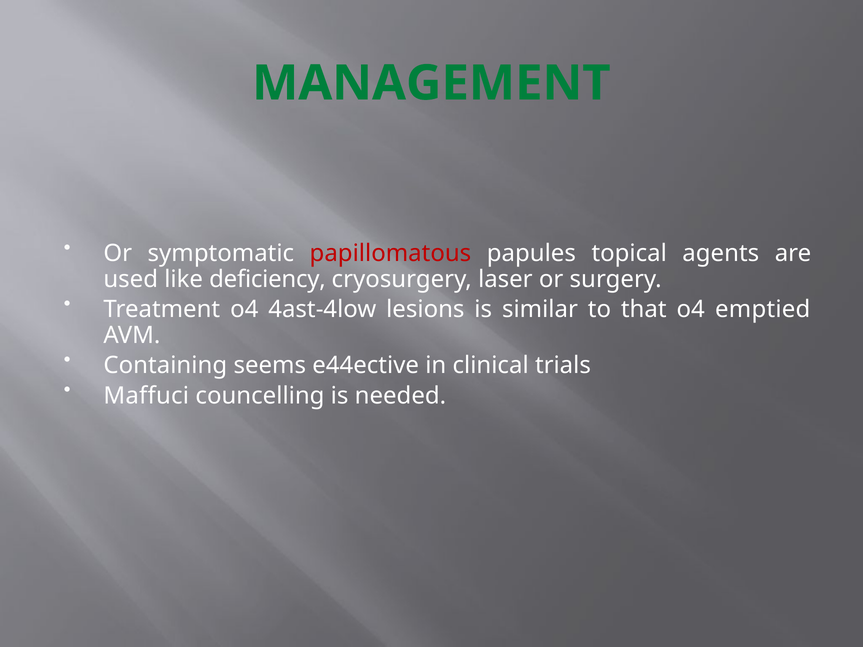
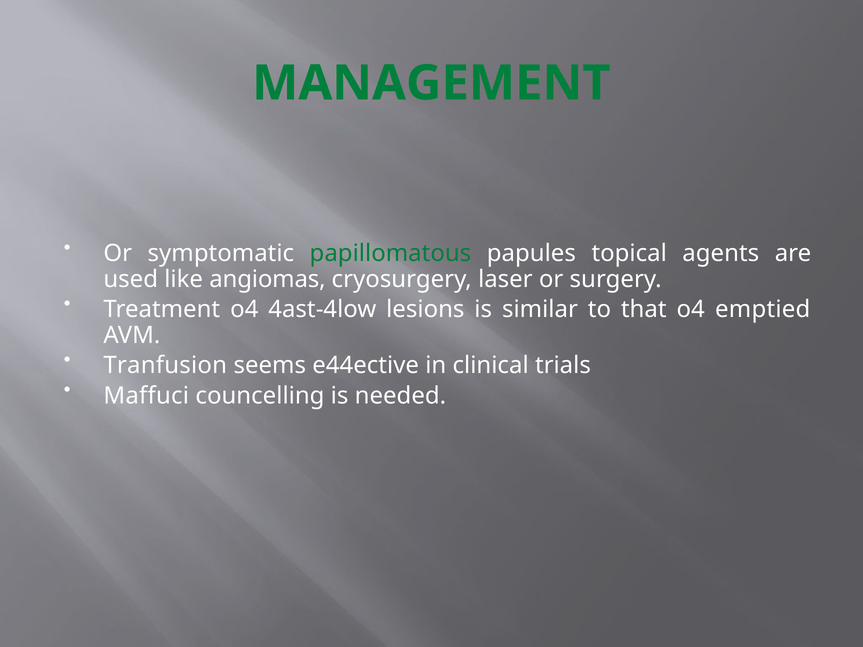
papillomatous colour: red -> green (390, 254)
deficiency: deficiency -> angiomas (267, 279)
Containing: Containing -> Tranfusion (165, 366)
